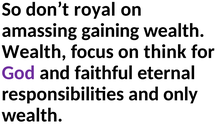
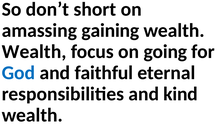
royal: royal -> short (95, 9)
think: think -> going (165, 51)
God colour: purple -> blue (18, 73)
only: only -> kind (181, 94)
